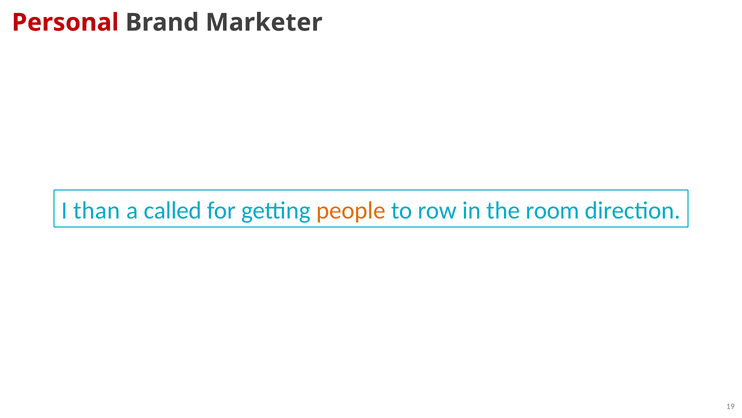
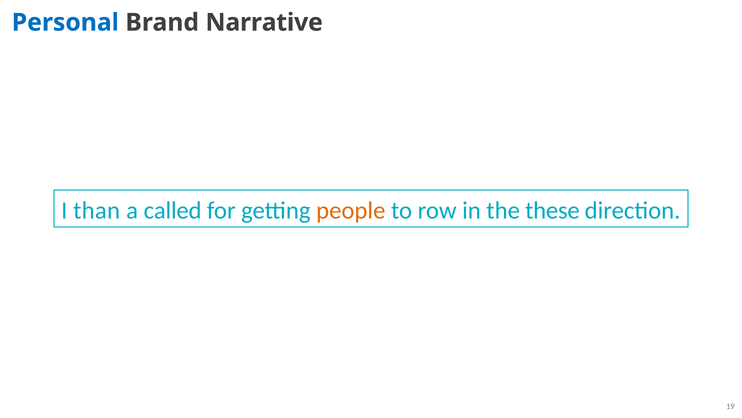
Personal colour: red -> blue (65, 22)
Marketer: Marketer -> Narrative (264, 22)
room: room -> these (552, 210)
